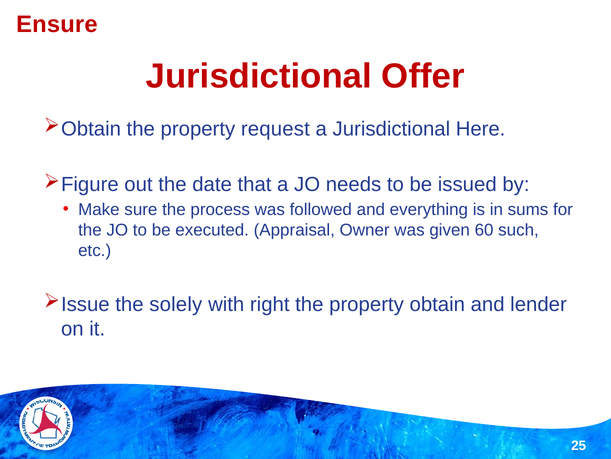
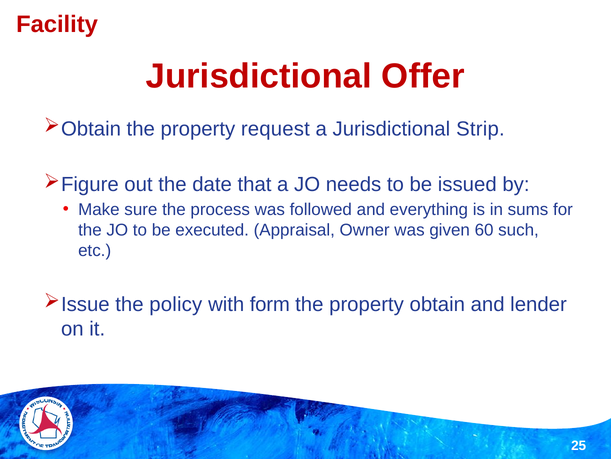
Ensure: Ensure -> Facility (57, 25)
Here: Here -> Strip (480, 129)
solely: solely -> policy (176, 304)
right: right -> form (270, 304)
